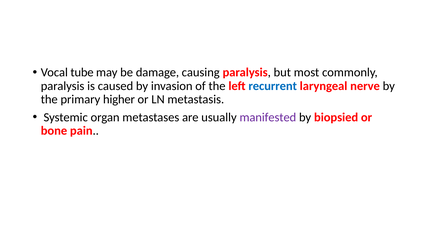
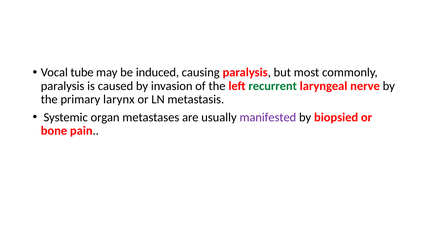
damage: damage -> induced (157, 73)
recurrent colour: blue -> green (273, 86)
higher: higher -> larynx (119, 99)
